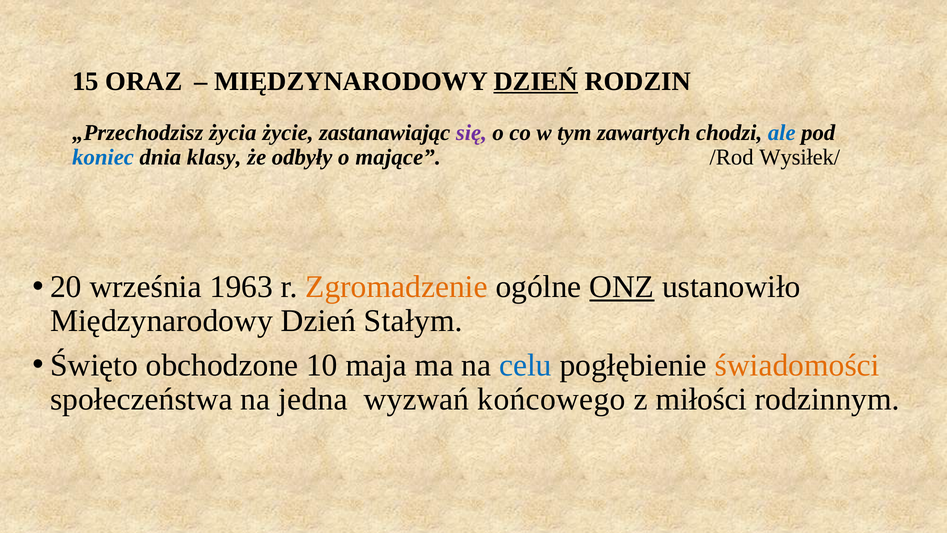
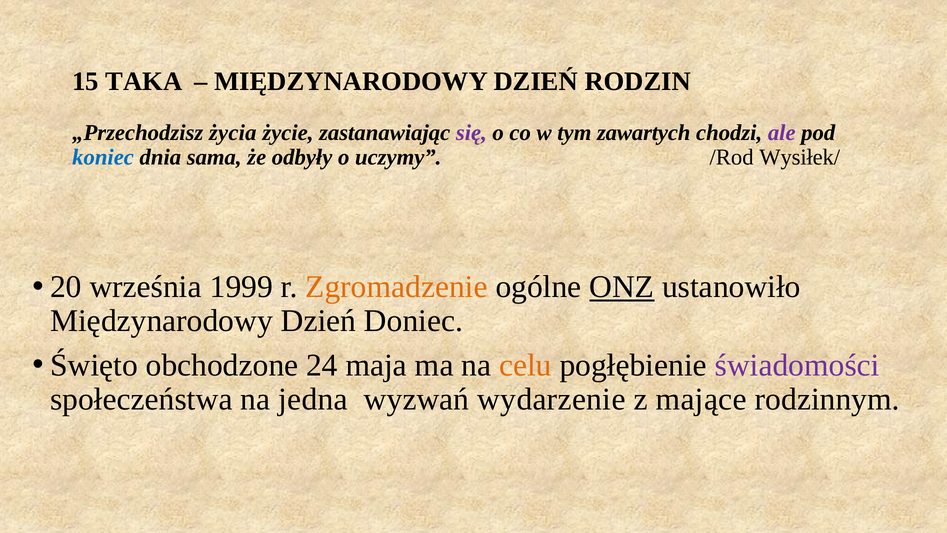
ORAZ: ORAZ -> TAKA (144, 81)
DZIEŃ underline: present -> none (536, 81)
ale colour: blue -> purple (782, 132)
klasy: klasy -> sama (214, 157)
mające: mające -> uczymy (398, 157)
1963: 1963 -> 1999 (241, 287)
Stałym: Stałym -> Doniec (414, 321)
10: 10 -> 24 (322, 365)
celu colour: blue -> orange (525, 365)
świadomości colour: orange -> purple (797, 365)
końcowego: końcowego -> wydarzenie (551, 399)
miłości: miłości -> mające (701, 399)
